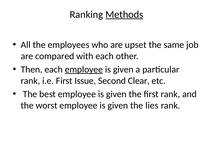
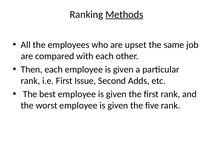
employee underline: present -> none (84, 69)
Clear: Clear -> Adds (139, 81)
lies: lies -> five (152, 105)
